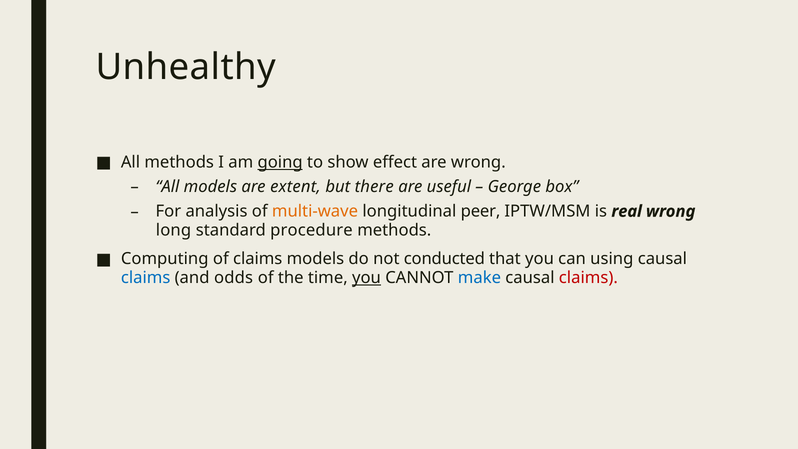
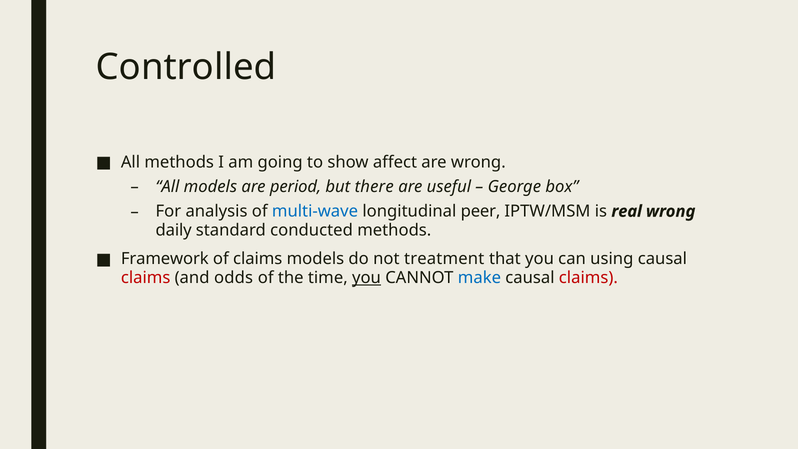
Unhealthy: Unhealthy -> Controlled (186, 67)
going underline: present -> none (280, 162)
effect: effect -> affect (395, 162)
extent: extent -> period (296, 187)
multi-wave colour: orange -> blue (315, 211)
long: long -> daily (174, 230)
procedure: procedure -> conducted (312, 230)
Computing: Computing -> Framework (165, 259)
conducted: conducted -> treatment (444, 259)
claims colour: blue -> red (146, 278)
